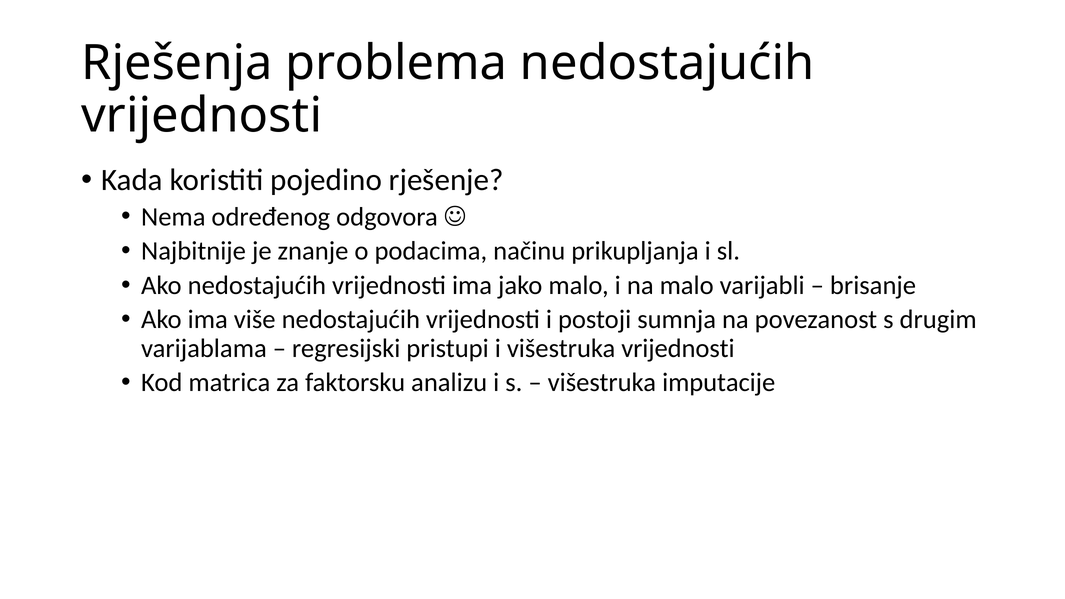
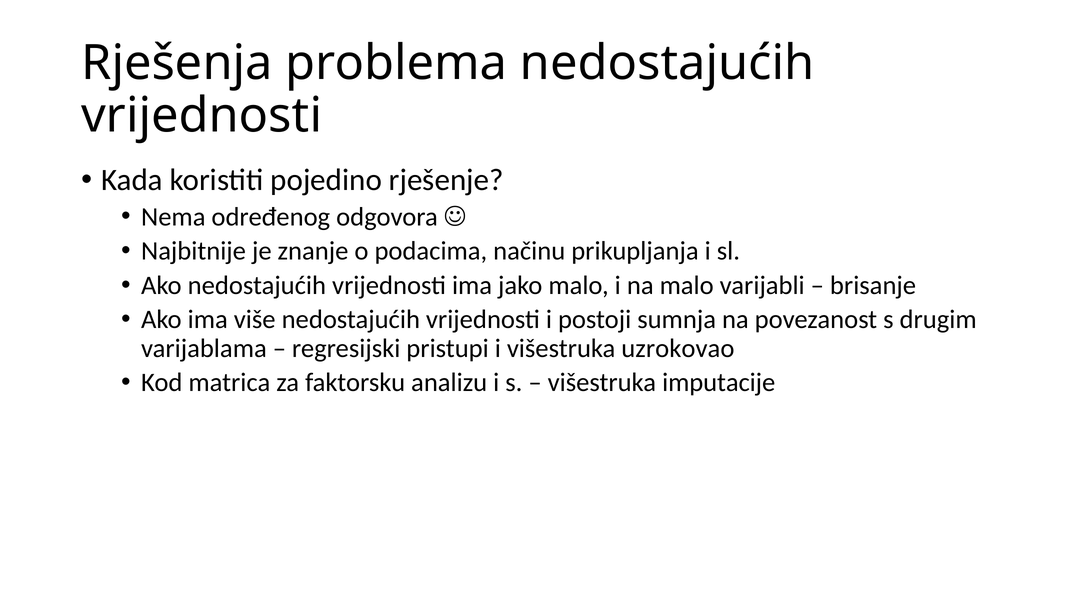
višestruka vrijednosti: vrijednosti -> uzrokovao (678, 348)
